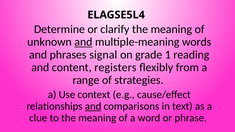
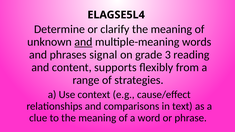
1: 1 -> 3 (168, 55)
registers: registers -> supports (116, 67)
and underline: present -> none (93, 106)
